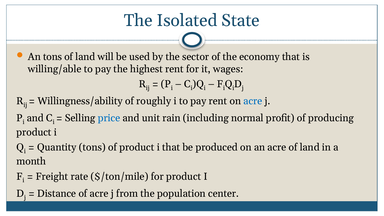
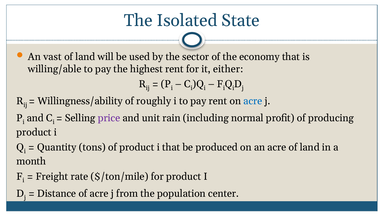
An tons: tons -> vast (52, 57)
wages: wages -> either (228, 69)
price colour: blue -> purple (109, 118)
